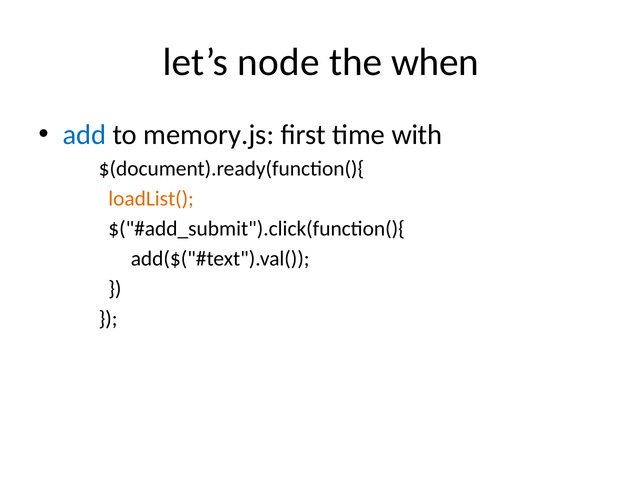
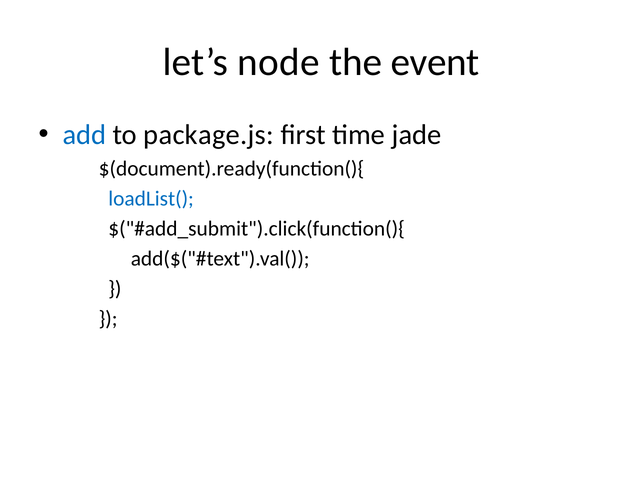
when: when -> event (435, 62)
memory.js: memory.js -> package.js (209, 135)
with: with -> jade (417, 135)
loadList( colour: orange -> blue (151, 198)
